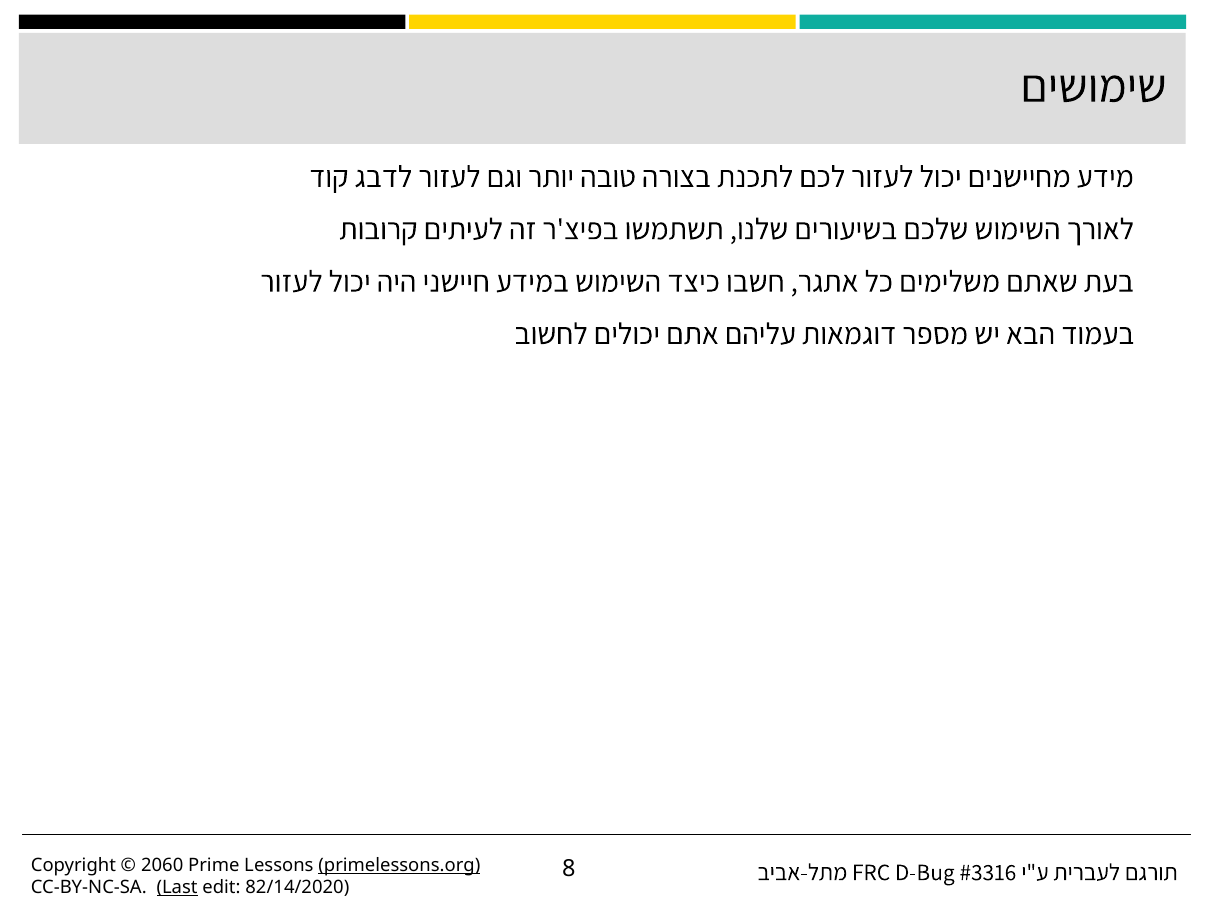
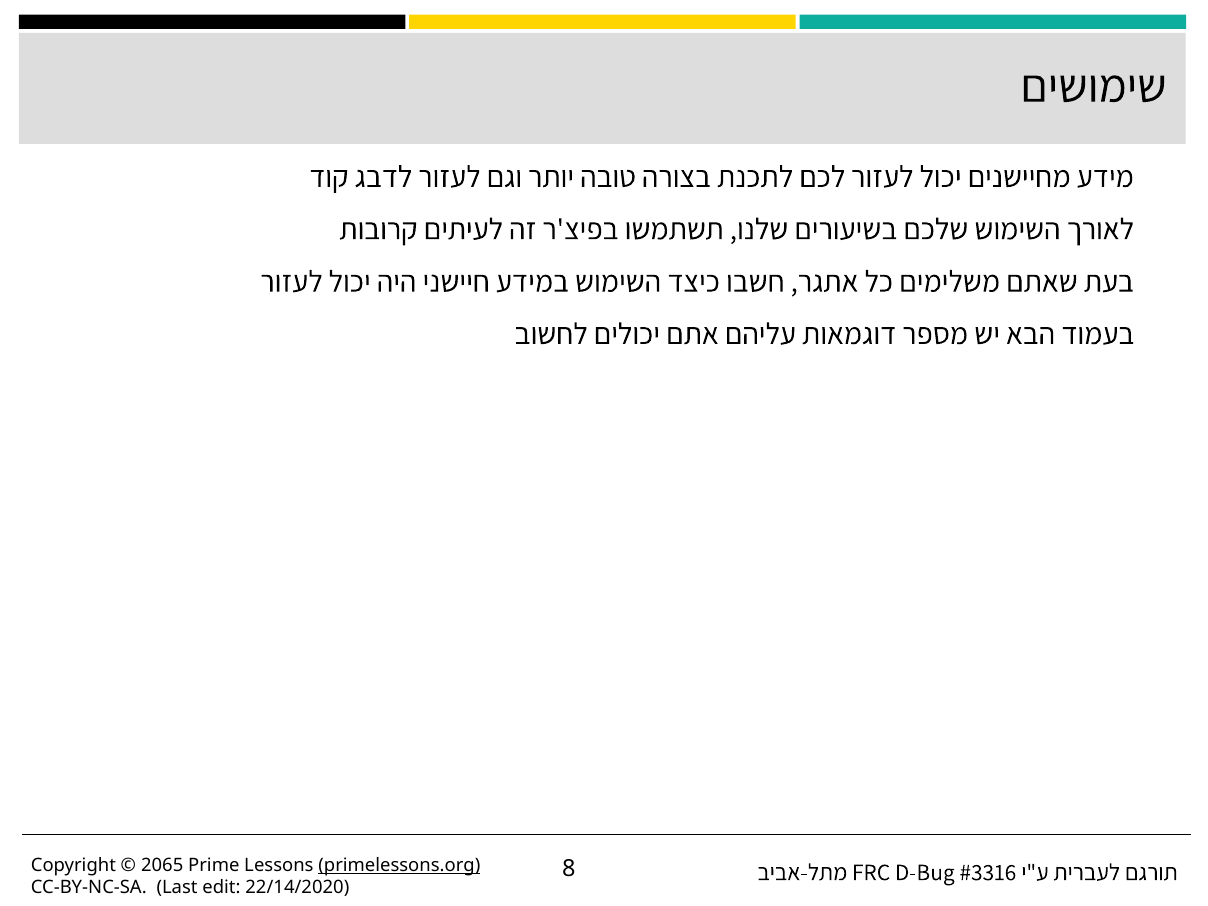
2060: 2060 -> 2065 (162, 865)
Last underline: present -> none (177, 888)
82/14/2020: 82/14/2020 -> 22/14/2020 (297, 888)
